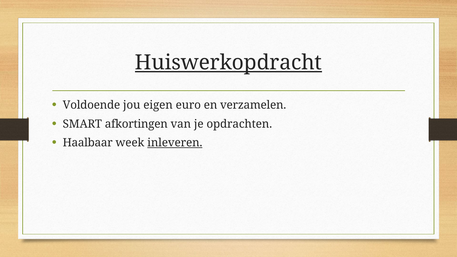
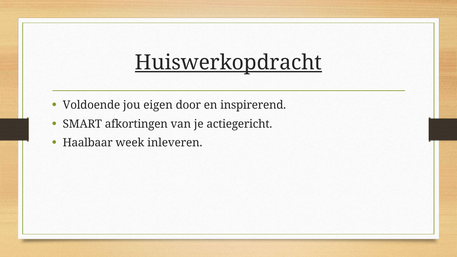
euro: euro -> door (188, 105)
verzamelen: verzamelen -> inspirerend (253, 105)
opdrachten: opdrachten -> actiegericht (239, 124)
inleveren underline: present -> none (175, 143)
